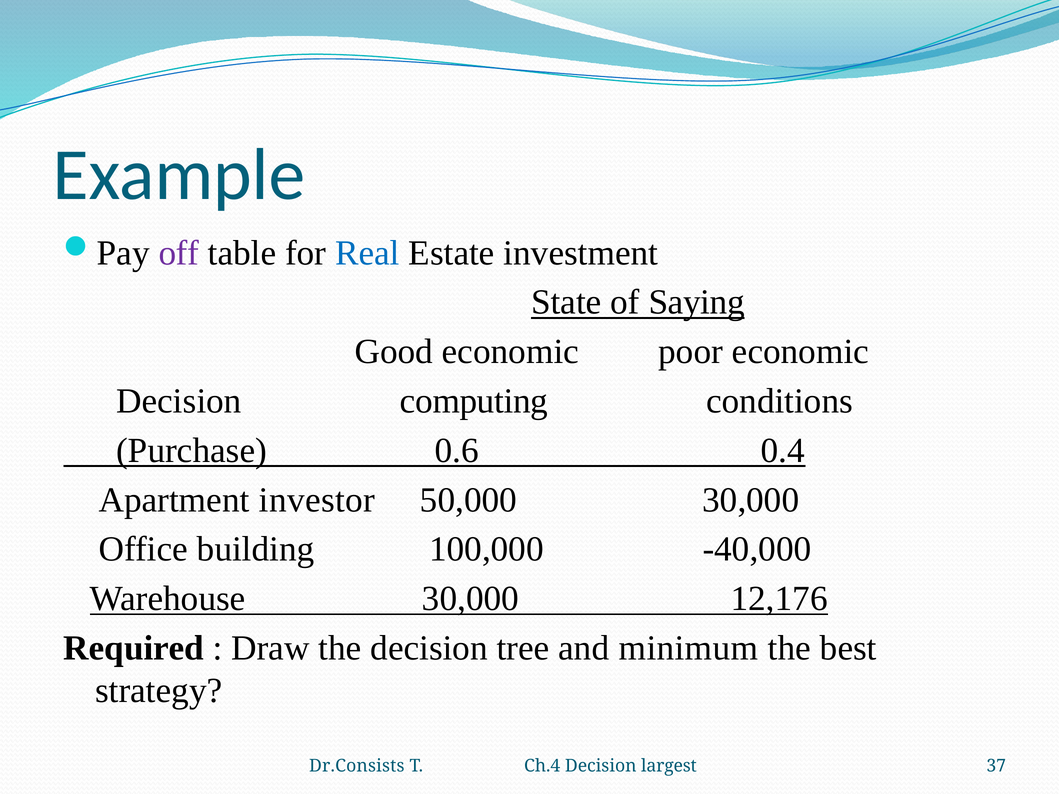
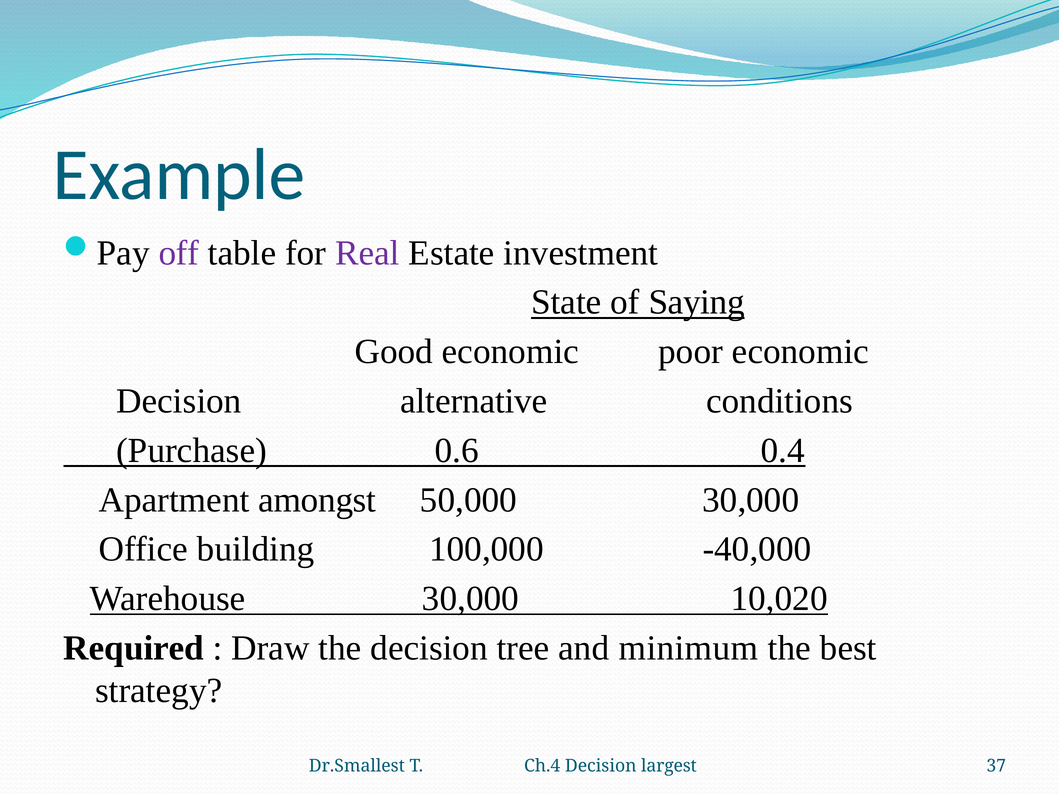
Real colour: blue -> purple (367, 253)
computing: computing -> alternative (474, 401)
investor: investor -> amongst (317, 500)
12,176: 12,176 -> 10,020 (779, 599)
Dr.Consists: Dr.Consists -> Dr.Smallest (357, 766)
